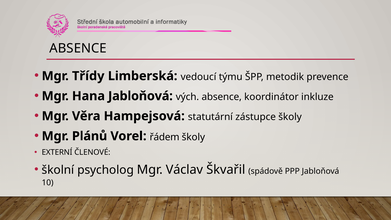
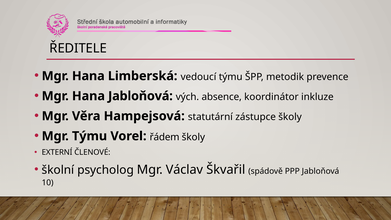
ABSENCE: ABSENCE -> ŘEDITELE (78, 48)
Třídy: Třídy -> Hana (88, 76)
Mgr Plánů: Plánů -> Týmu (90, 136)
